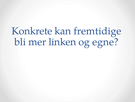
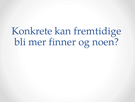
linken: linken -> finner (62, 42)
egne: egne -> noen (105, 42)
